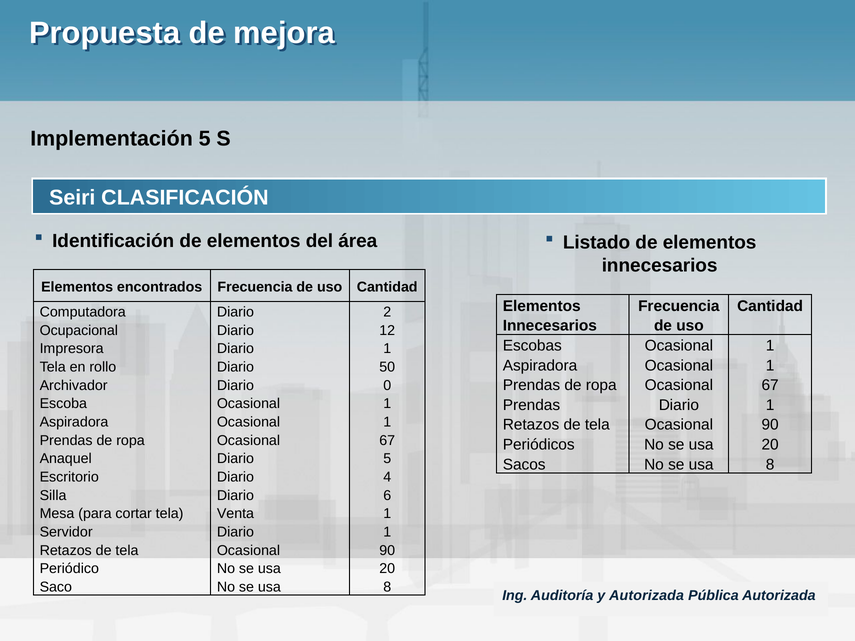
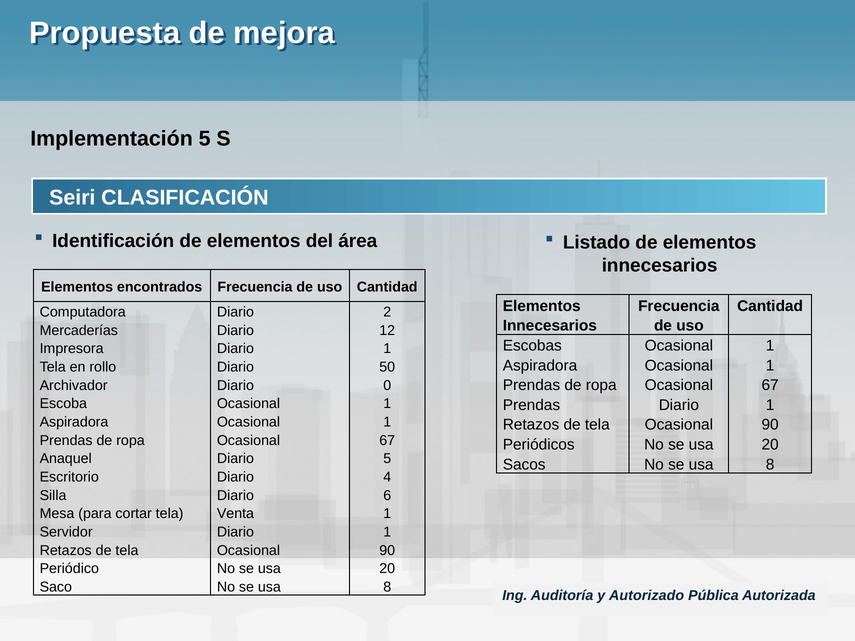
Ocupacional: Ocupacional -> Mercaderías (79, 330)
y Autorizada: Autorizada -> Autorizado (647, 596)
